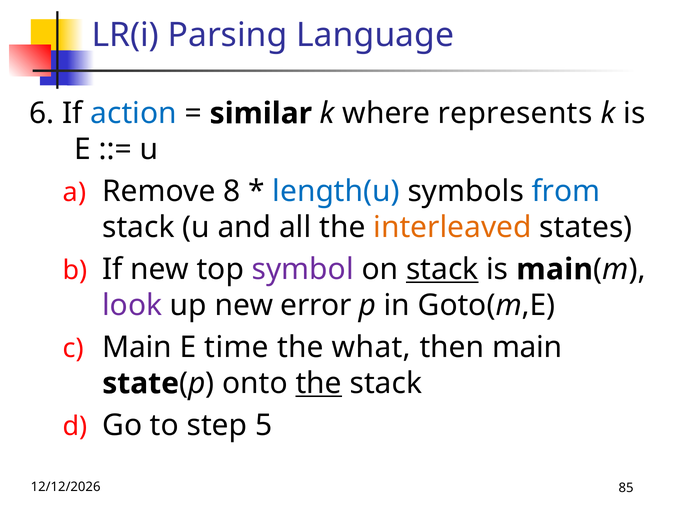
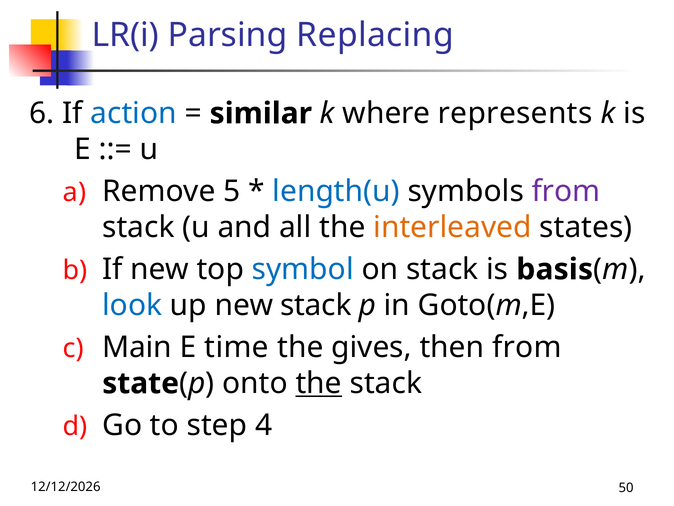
Language: Language -> Replacing (375, 35)
8: 8 -> 5 (232, 191)
from colour: blue -> purple (566, 191)
symbol colour: purple -> blue (303, 269)
stack underline: present -> none (442, 269)
is main: main -> basis (555, 269)
look colour: purple -> blue (132, 305)
new error: error -> stack (316, 305)
what: what -> gives (372, 347)
then main: main -> from (527, 347)
5: 5 -> 4 (264, 425)
85: 85 -> 50 (626, 487)
